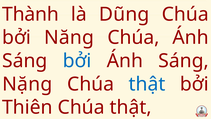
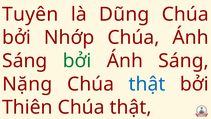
Thành: Thành -> Tuyên (30, 14)
Năng: Năng -> Nhớp (69, 37)
bởi colour: blue -> green (77, 61)
